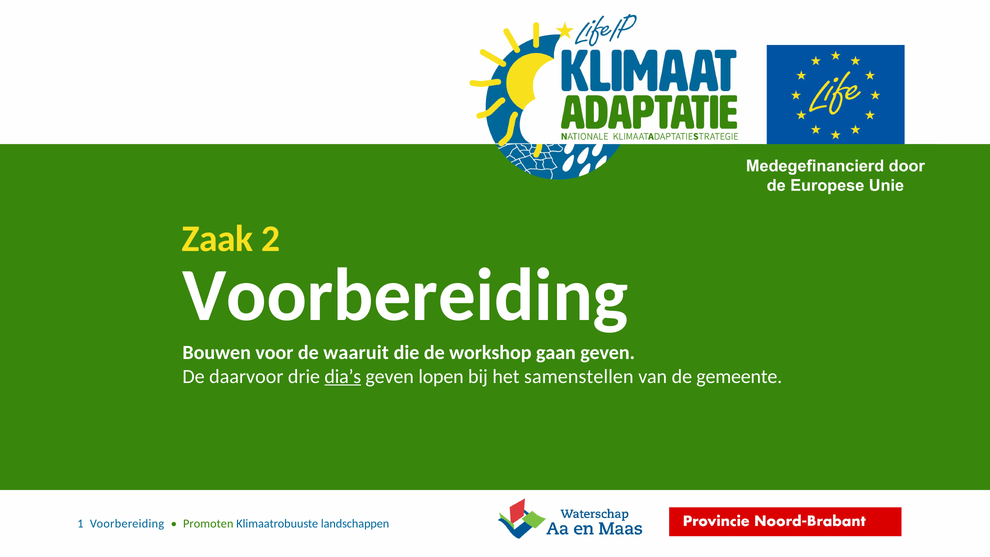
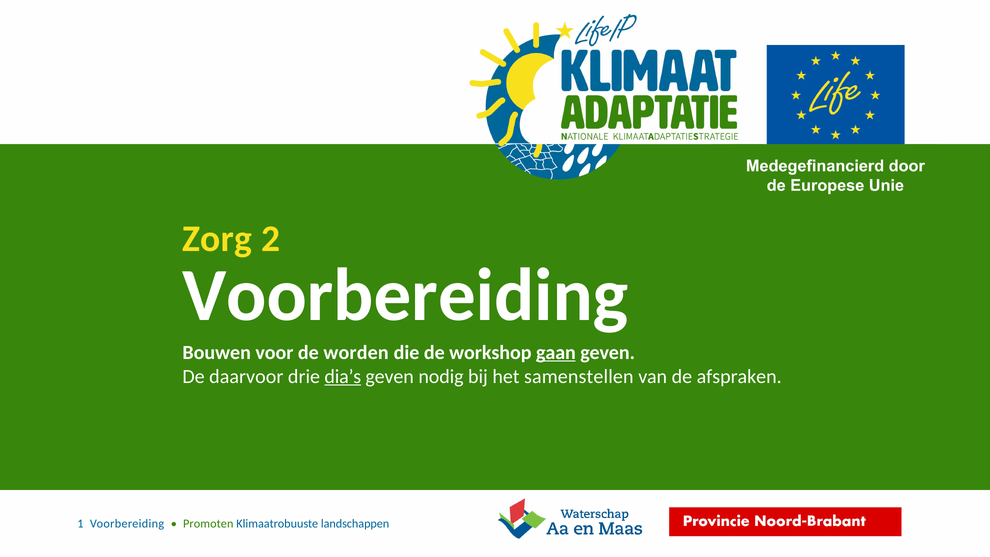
Zaak: Zaak -> Zorg (217, 239)
waaruit: waaruit -> worden (356, 352)
gaan underline: none -> present (556, 352)
lopen: lopen -> nodig (441, 376)
gemeente: gemeente -> afspraken (739, 376)
